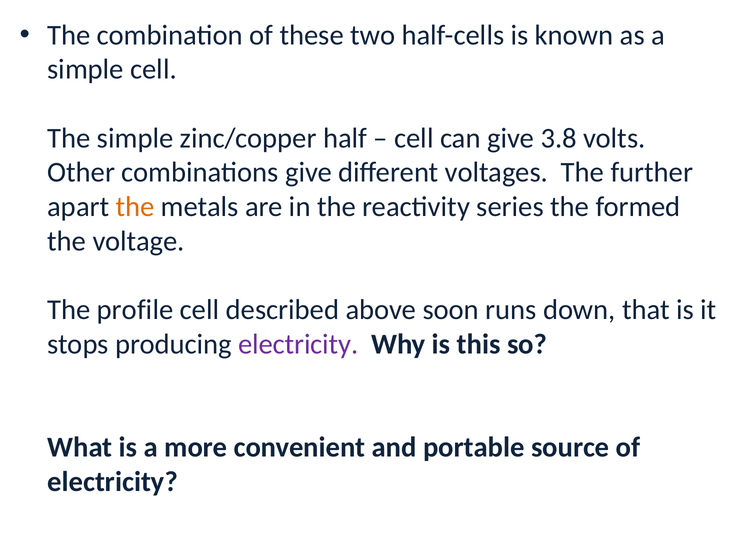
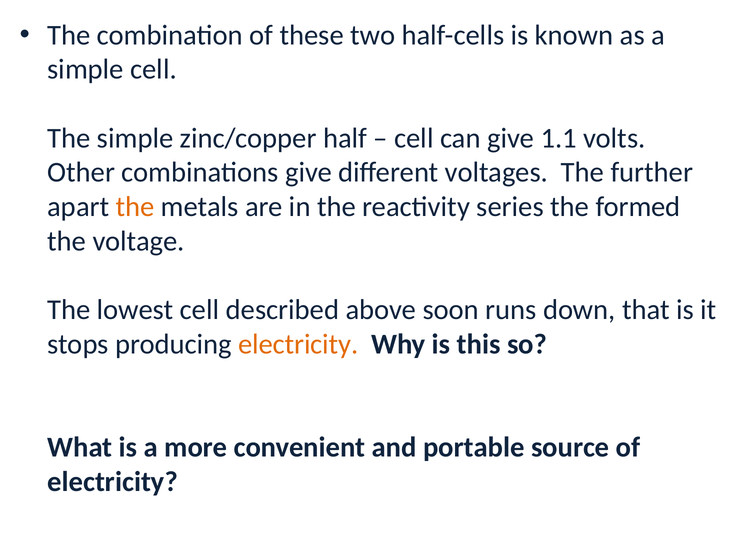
3.8: 3.8 -> 1.1 (559, 138)
profile: profile -> lowest (135, 310)
electricity colour: purple -> orange (298, 344)
